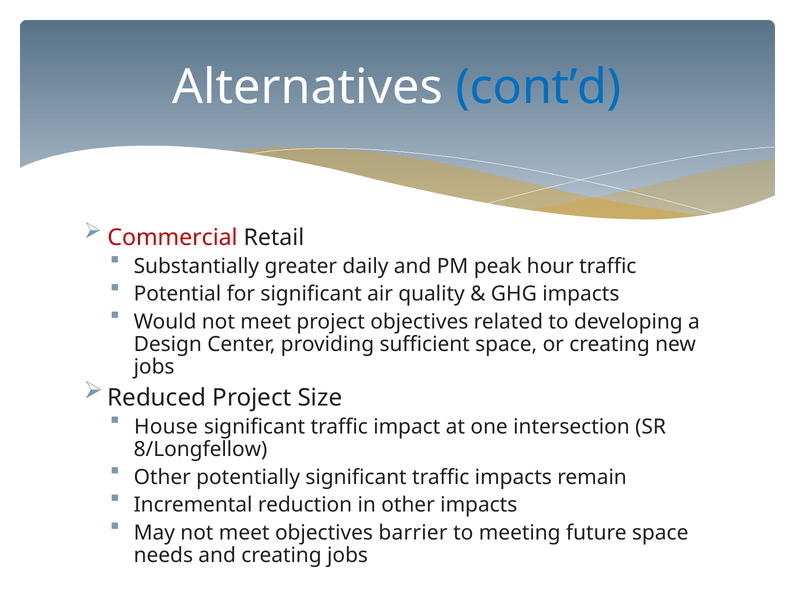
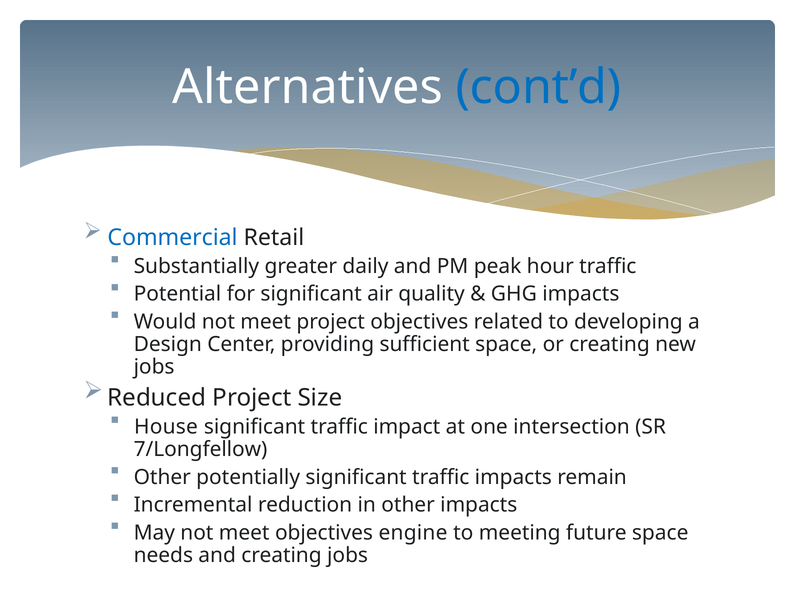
Commercial colour: red -> blue (173, 238)
8/Longfellow: 8/Longfellow -> 7/Longfellow (201, 450)
barrier: barrier -> engine (413, 533)
